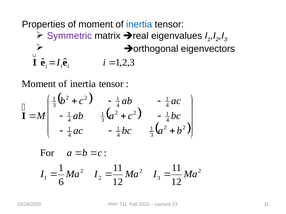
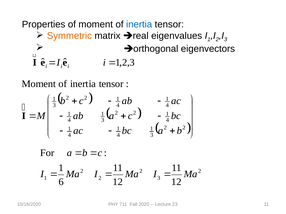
Symmetric colour: purple -> orange (69, 36)
